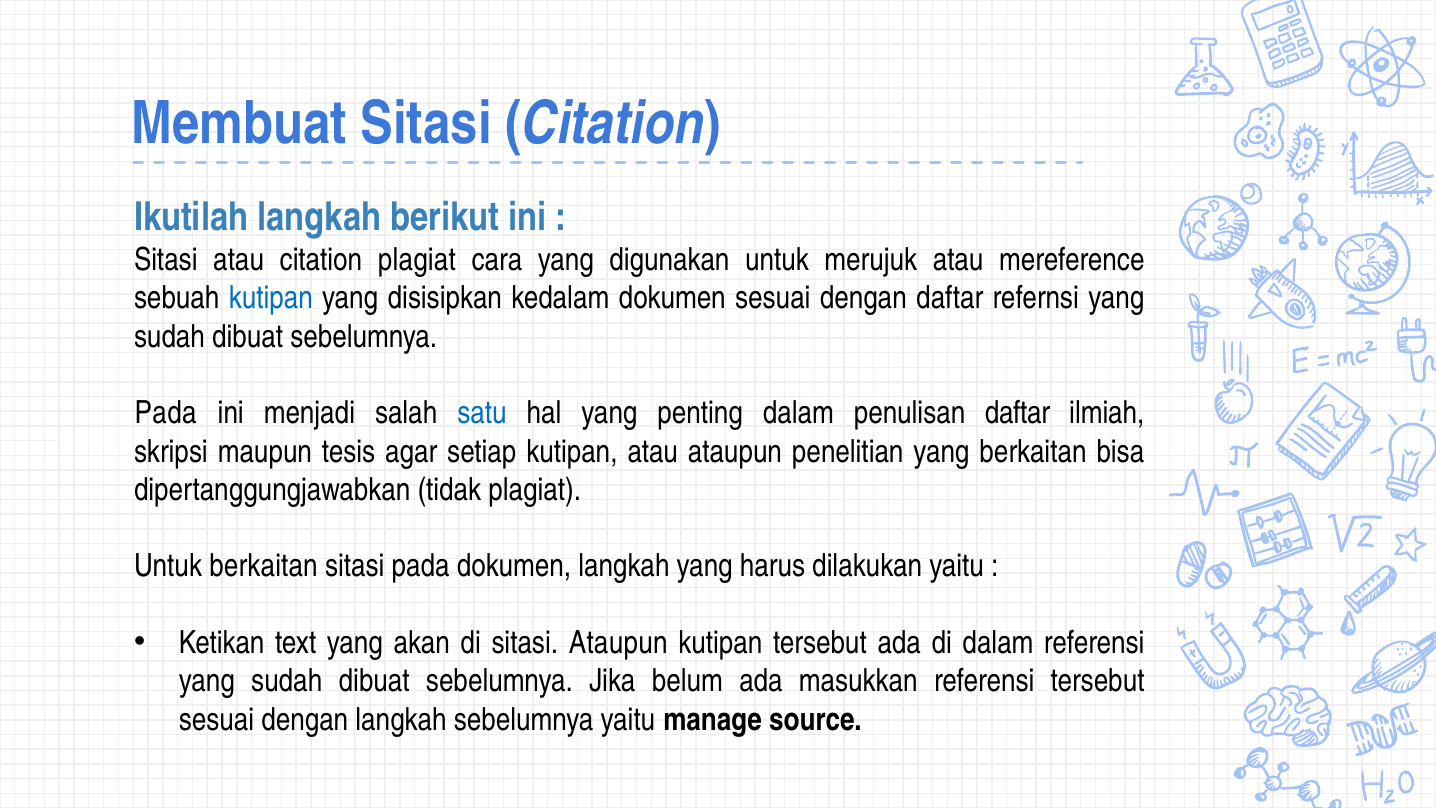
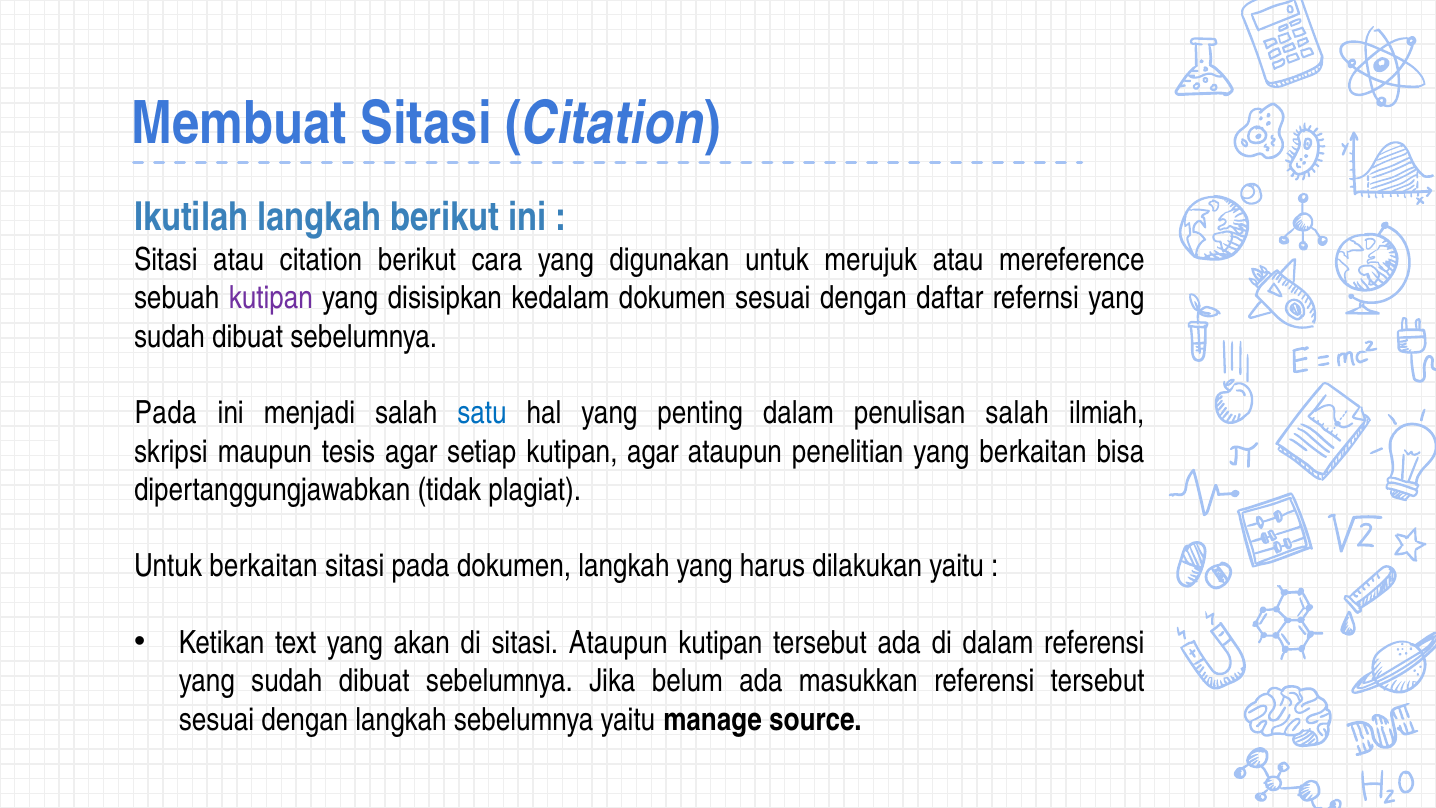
citation plagiat: plagiat -> berikut (417, 260)
kutipan colour: blue -> purple (271, 298)
penulisan daftar: daftar -> salah (1017, 413)
kutipan atau: atau -> agar (653, 451)
